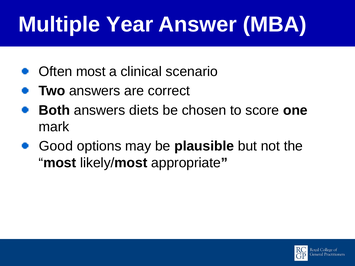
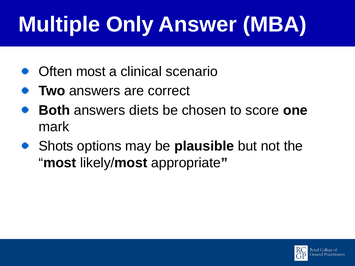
Year: Year -> Only (130, 24)
Good: Good -> Shots (56, 146)
